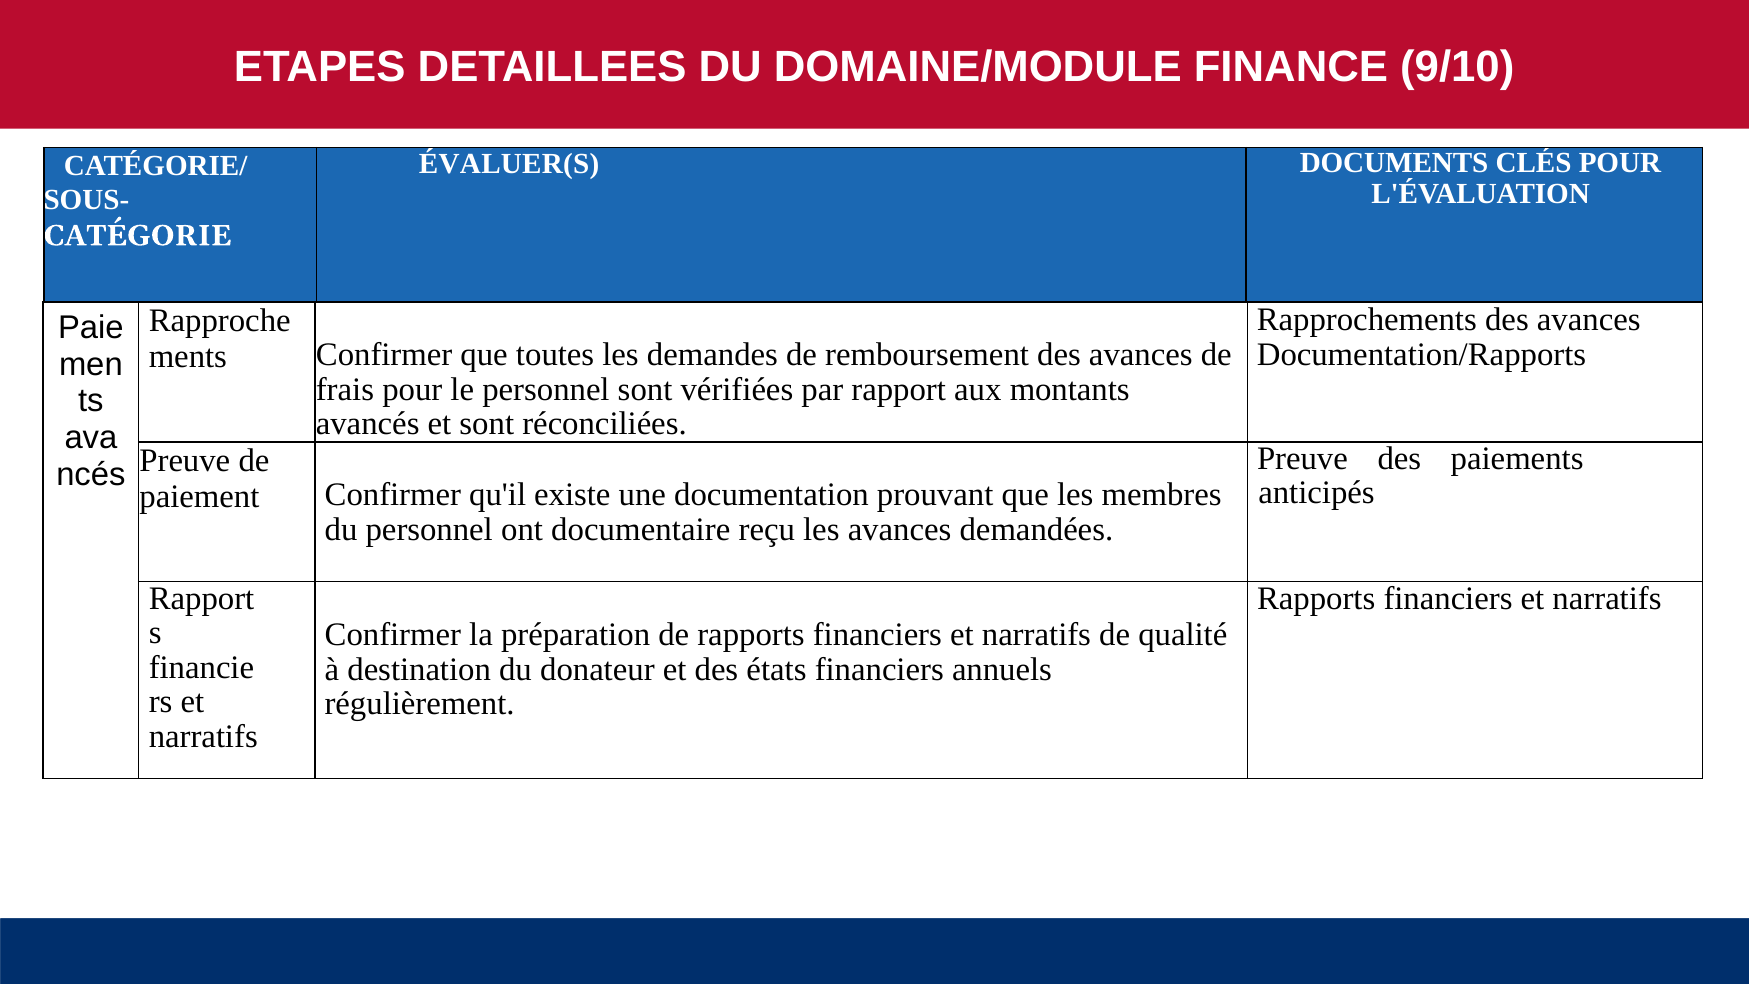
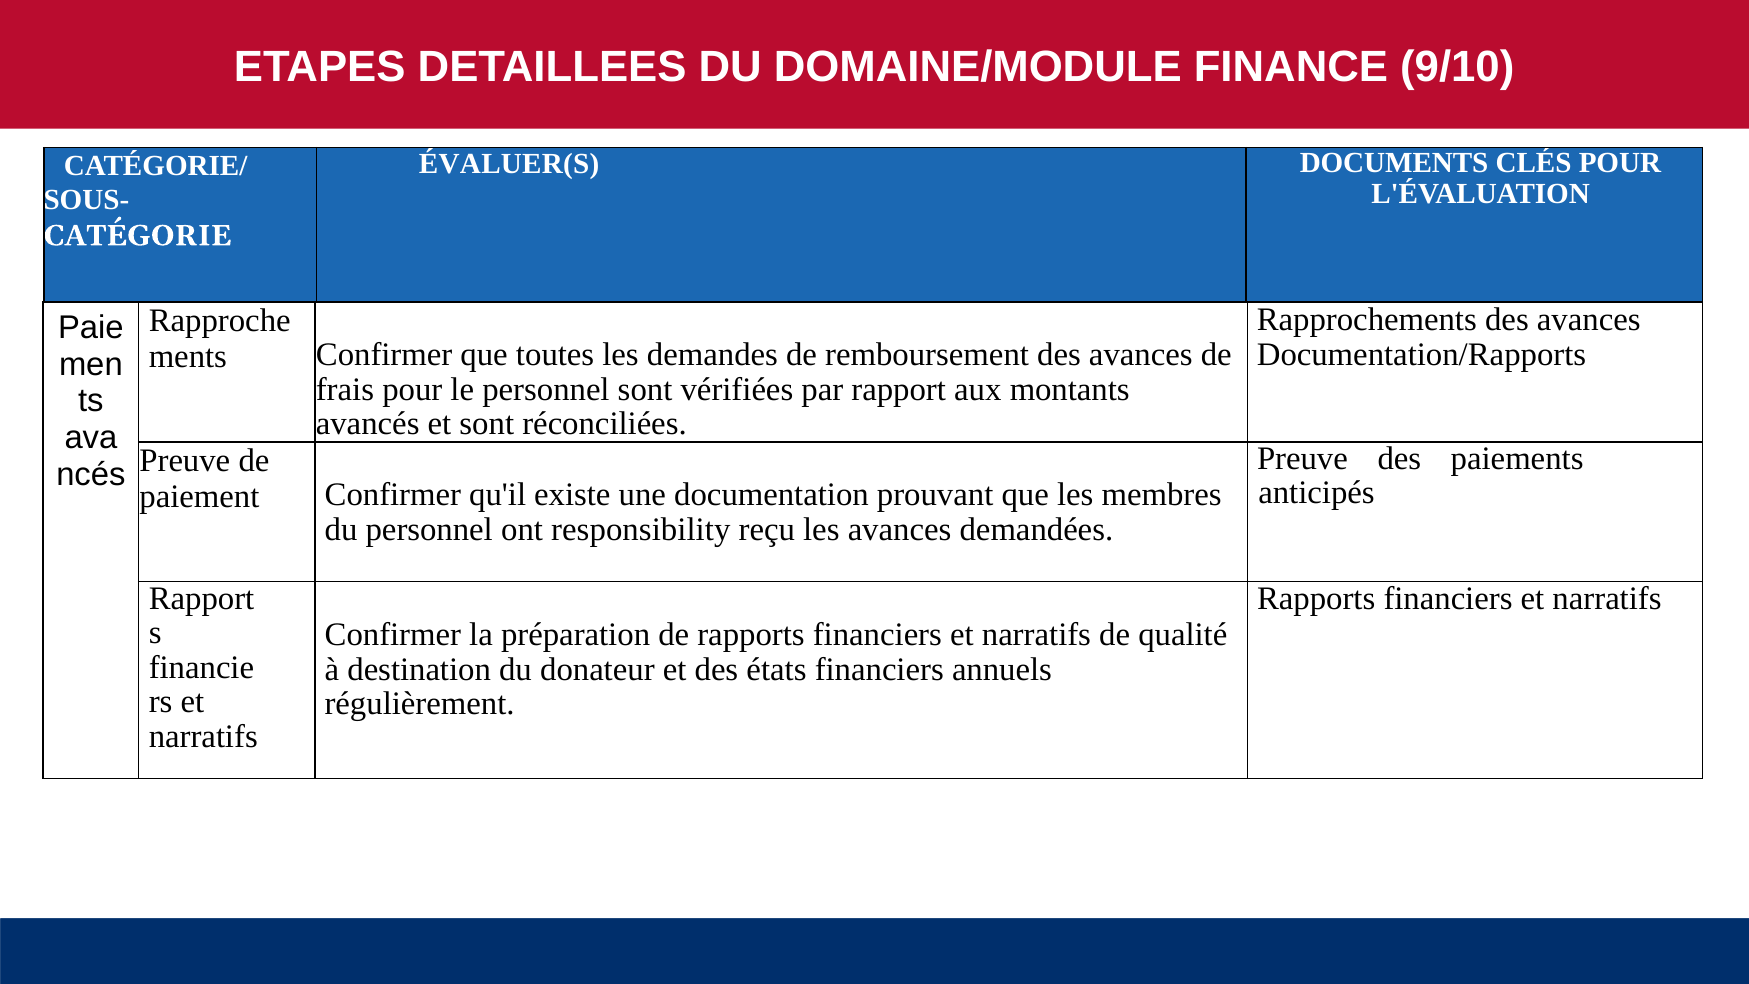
documentaire: documentaire -> responsibility (641, 529)
